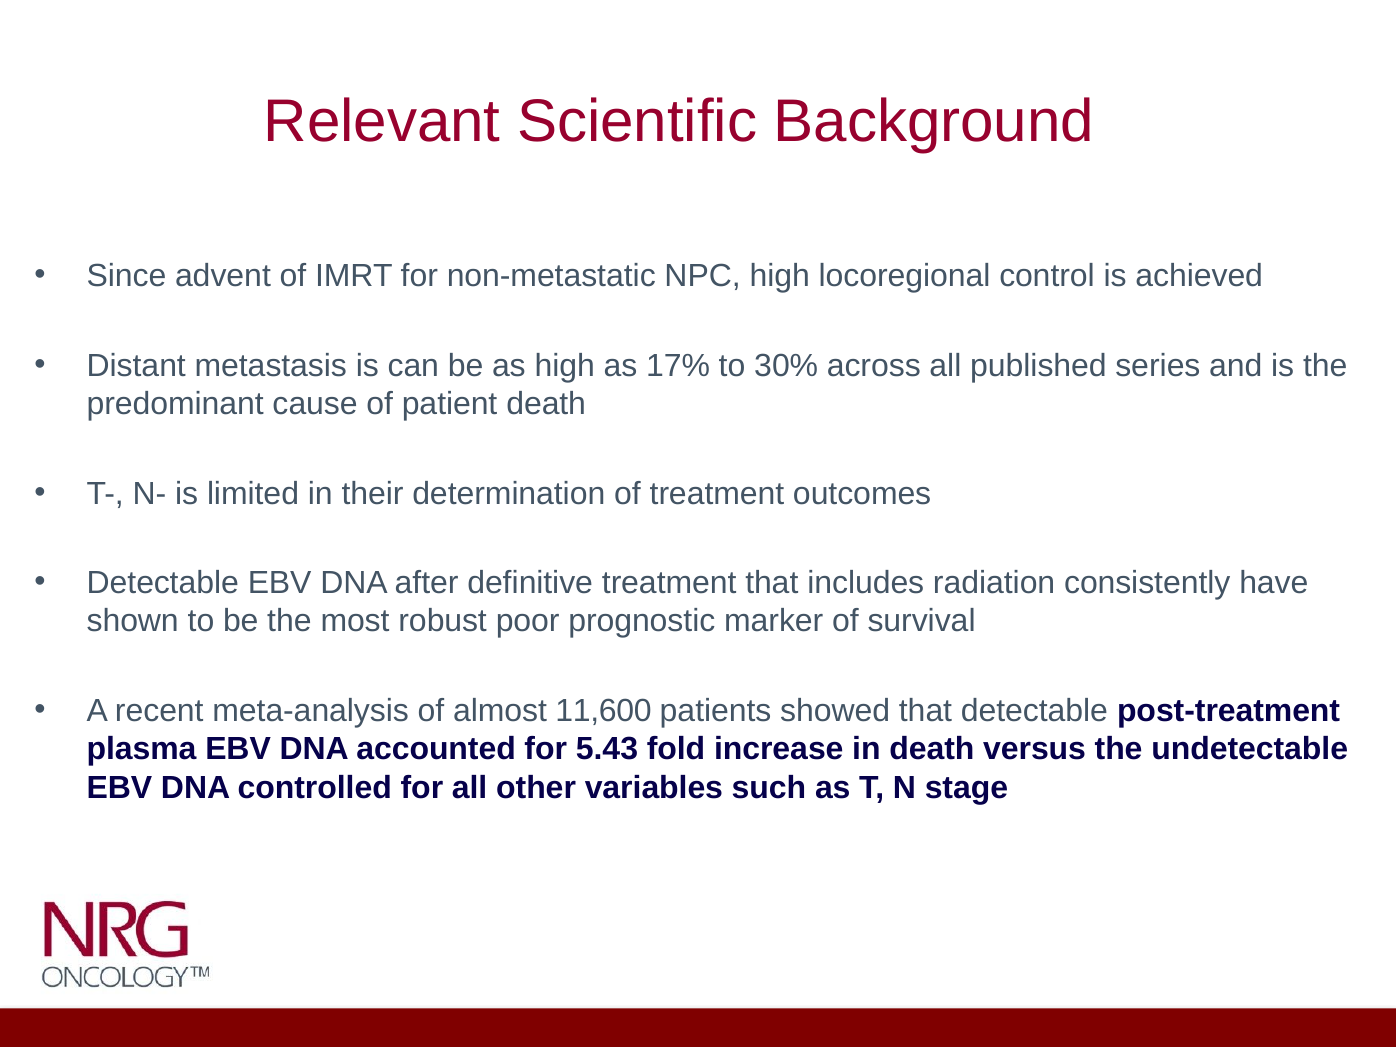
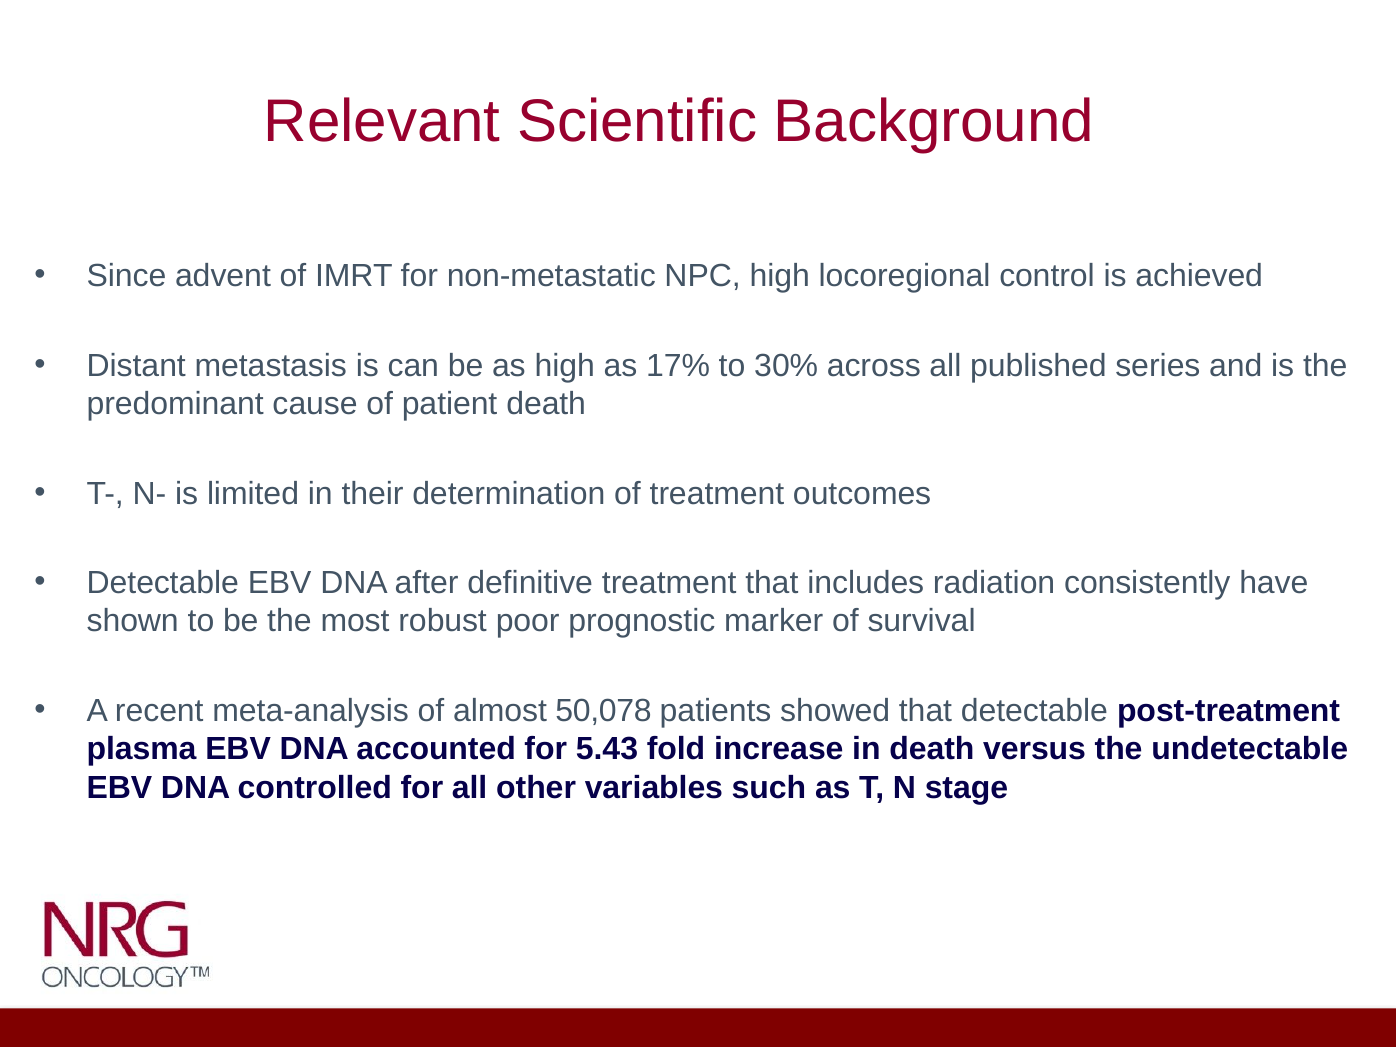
11,600: 11,600 -> 50,078 (604, 711)
